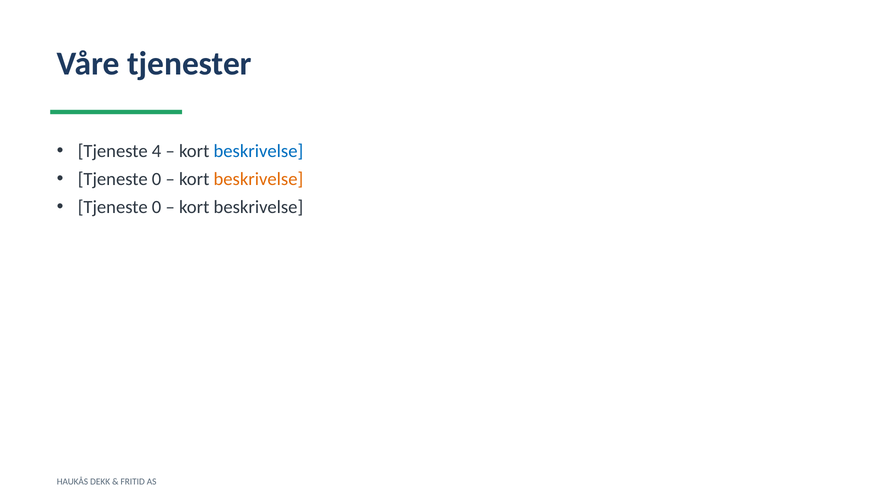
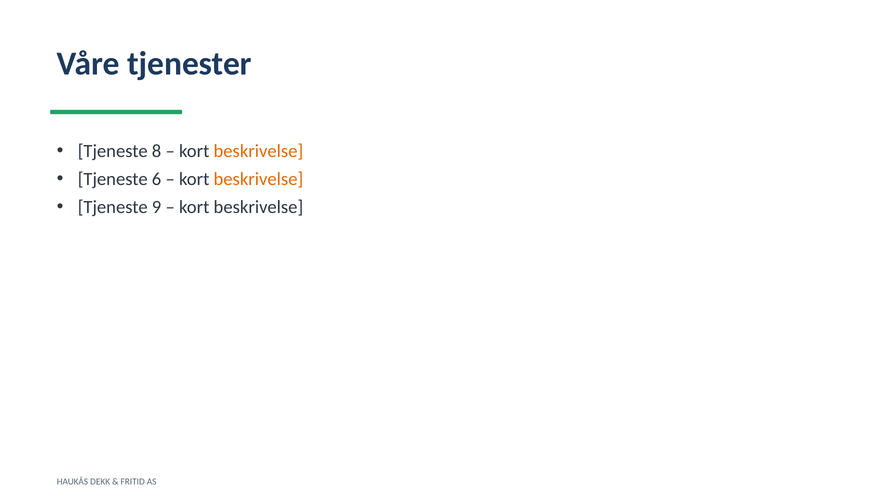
4: 4 -> 8 (157, 151)
beskrivelse colour: blue -> orange (258, 151)
0: 0 -> 6 (157, 179)
0: 0 -> 9 (157, 207)
